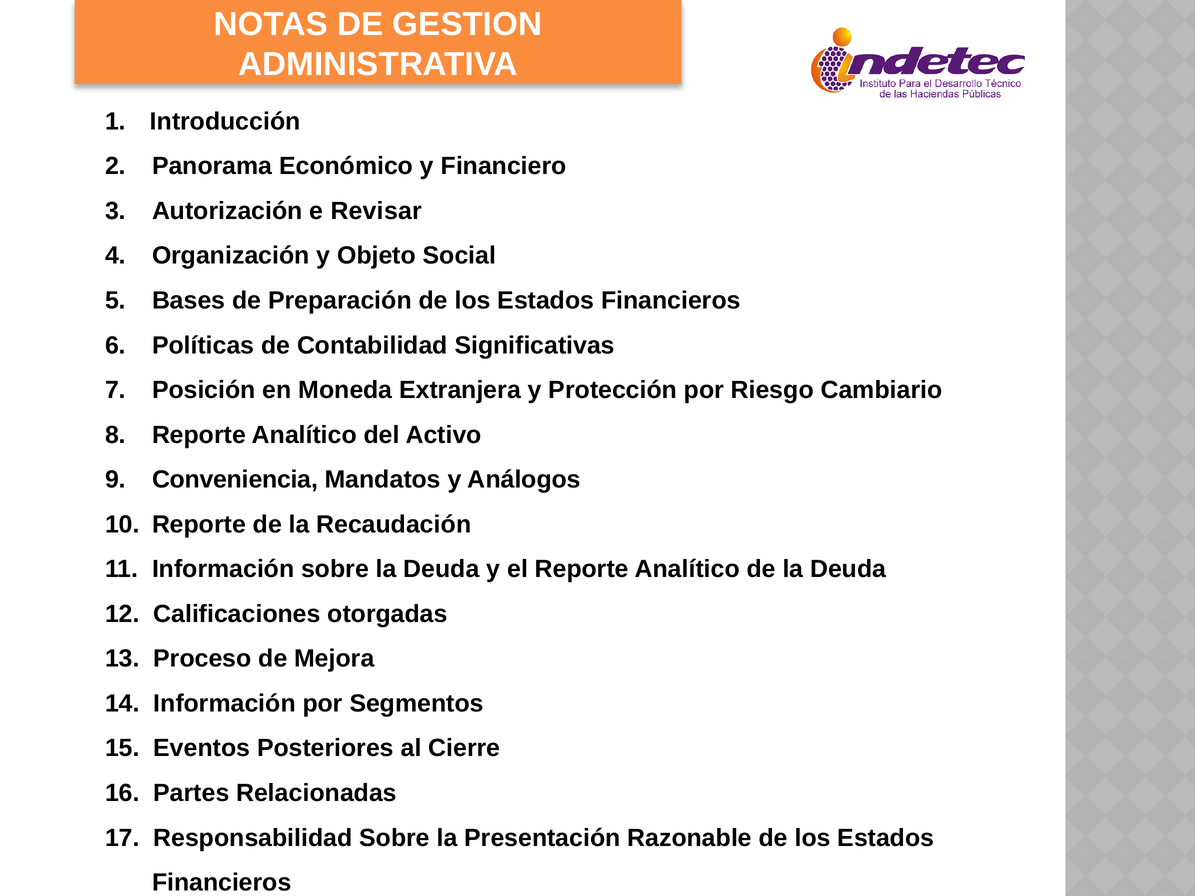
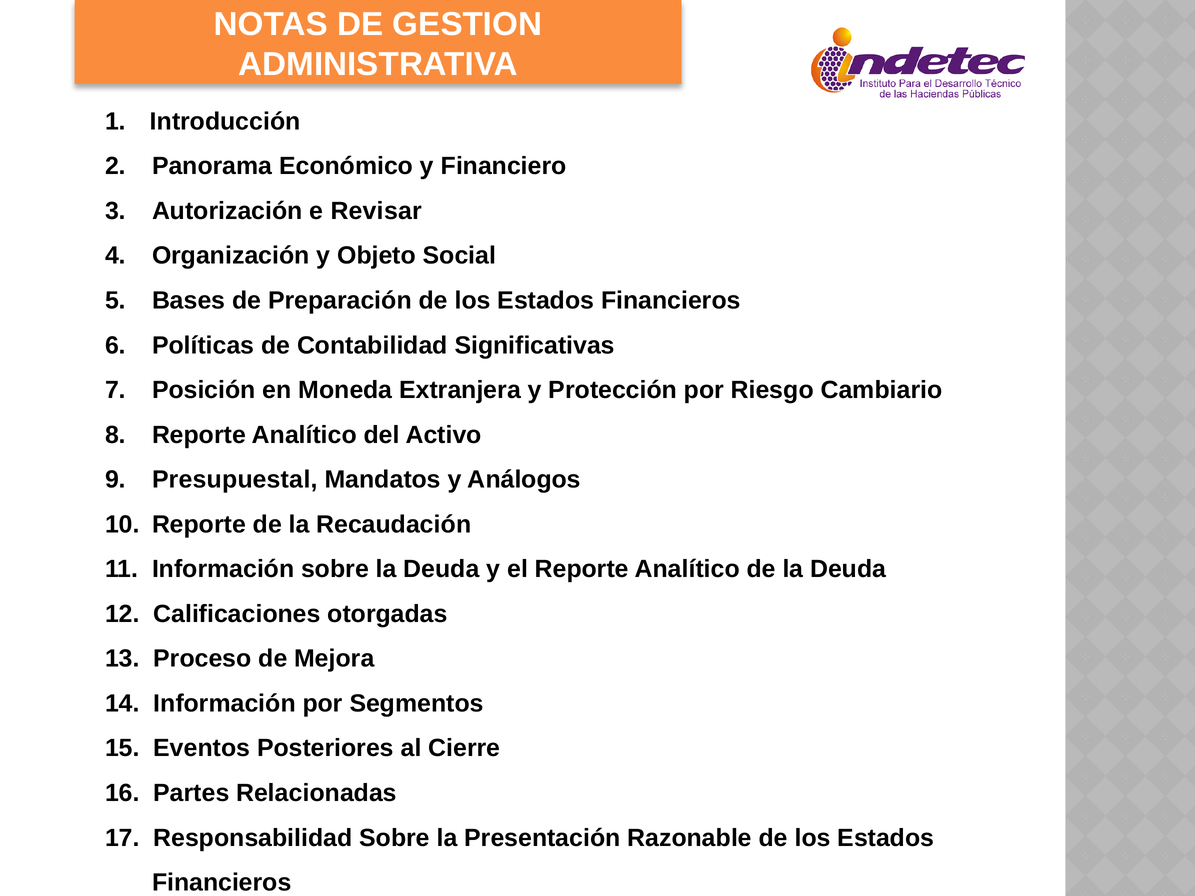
Conveniencia: Conveniencia -> Presupuestal (235, 480)
